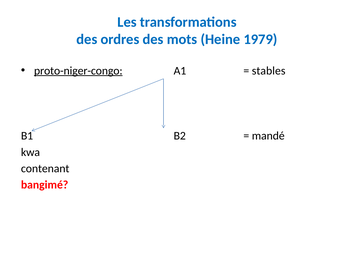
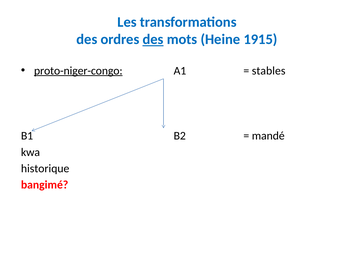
des underline: none -> present (153, 39)
1979: 1979 -> 1915 (260, 39)
contenant: contenant -> historique (45, 168)
